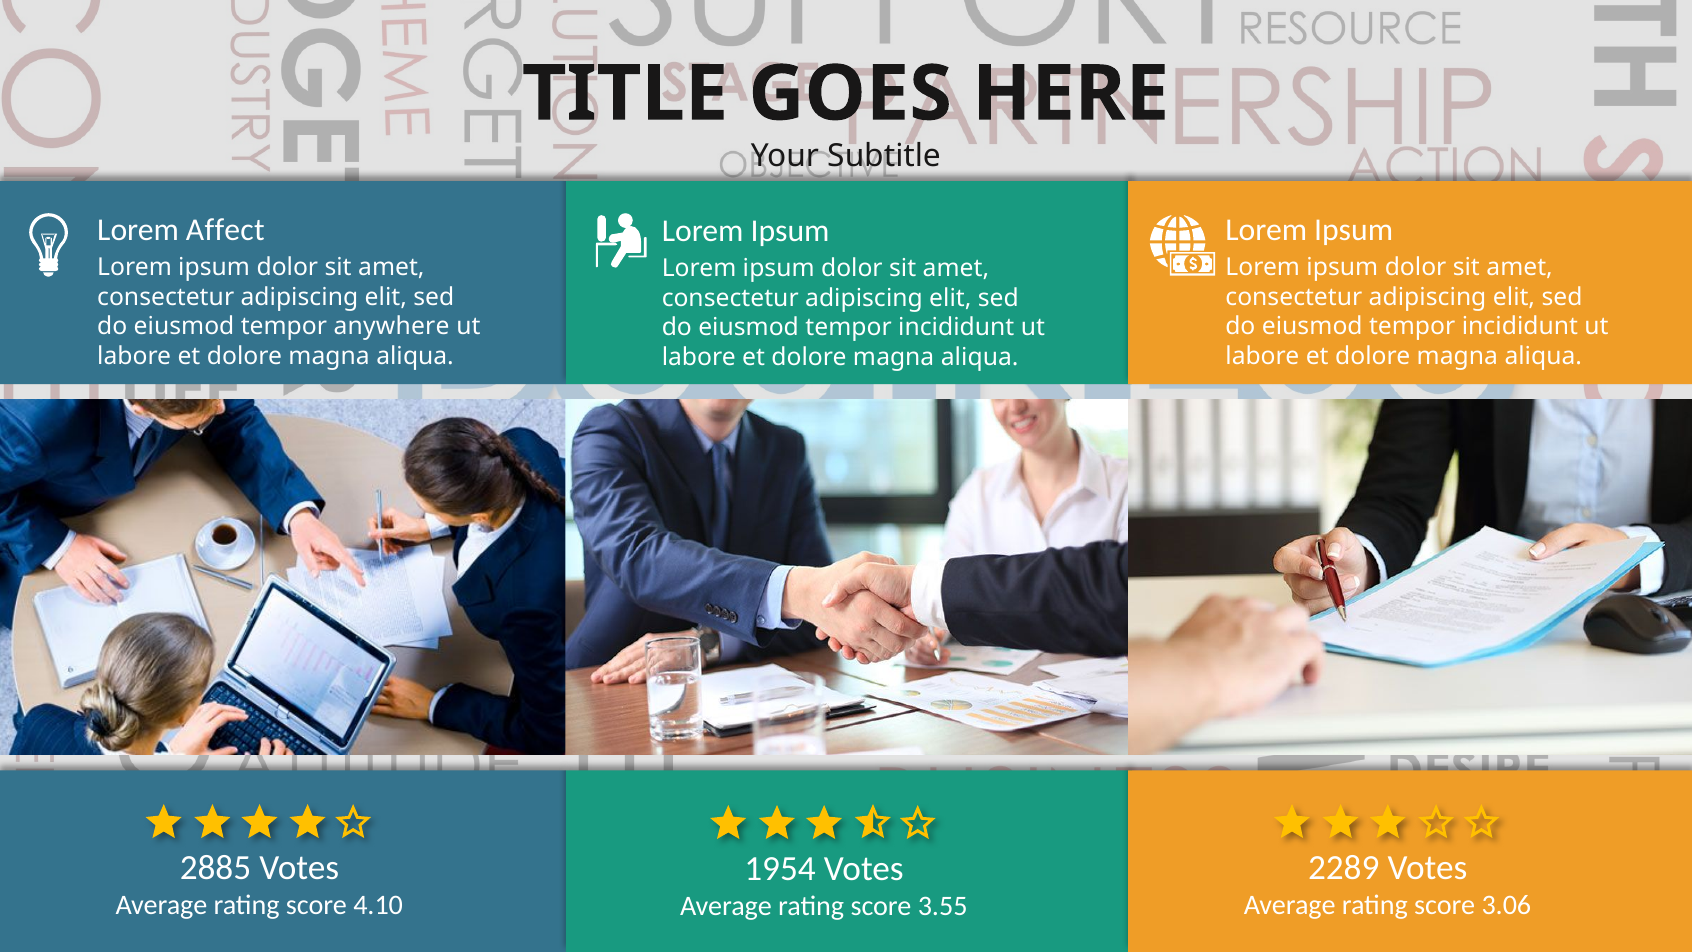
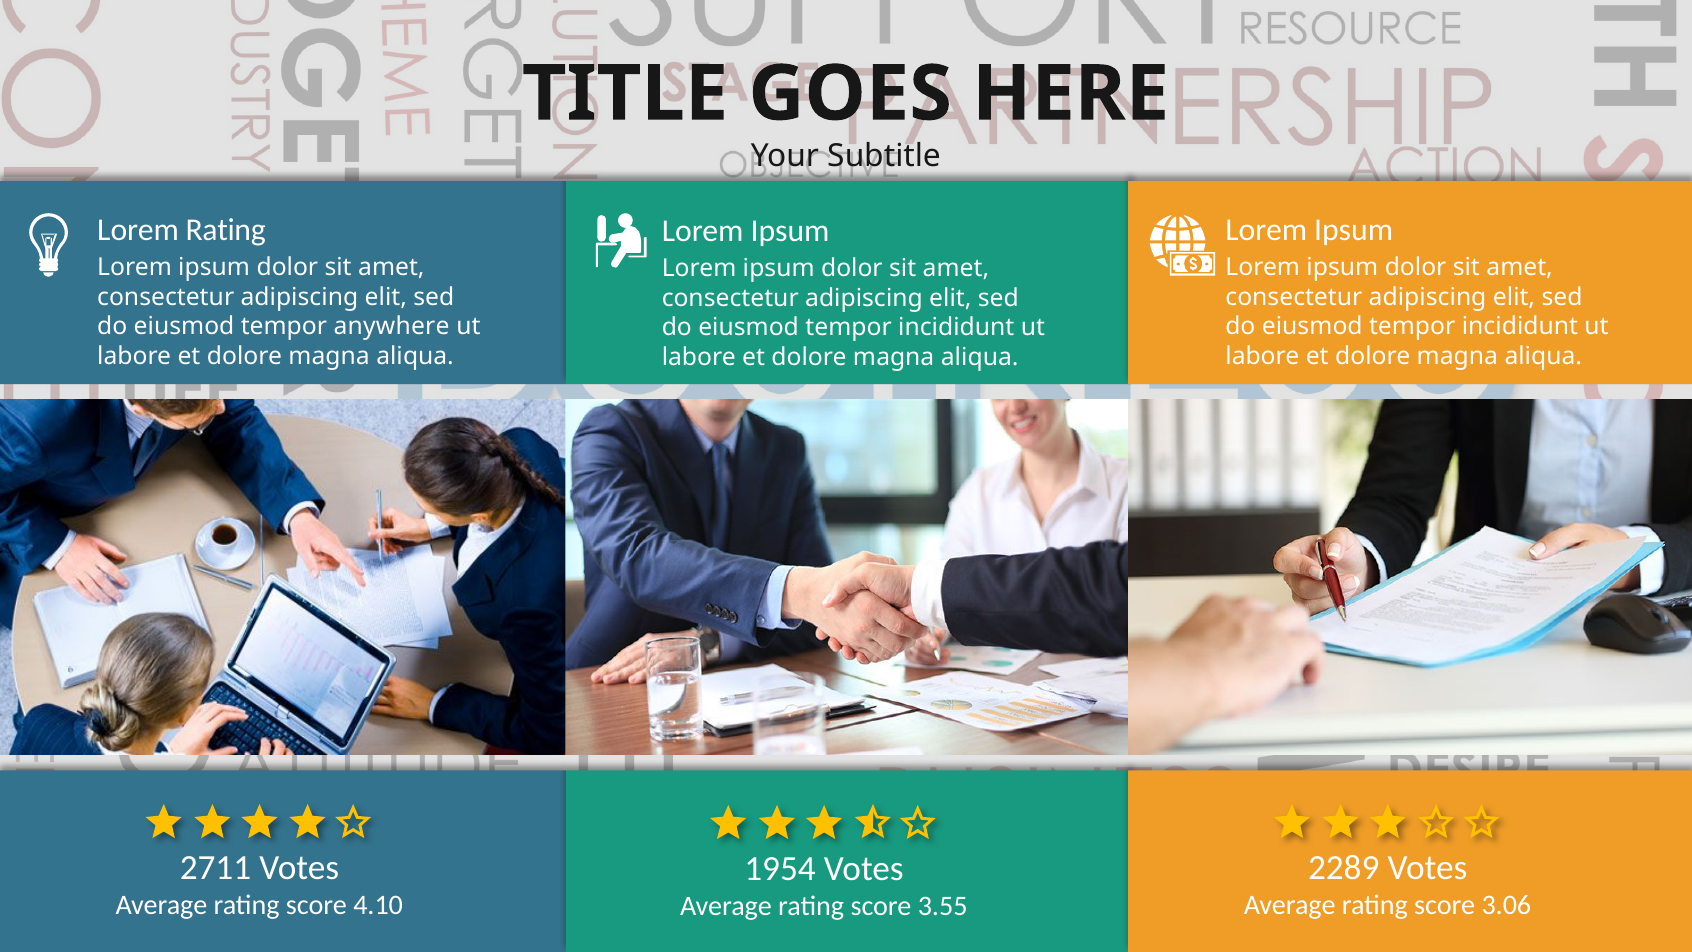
Lorem Affect: Affect -> Rating (226, 230)
2885: 2885 -> 2711 (215, 868)
